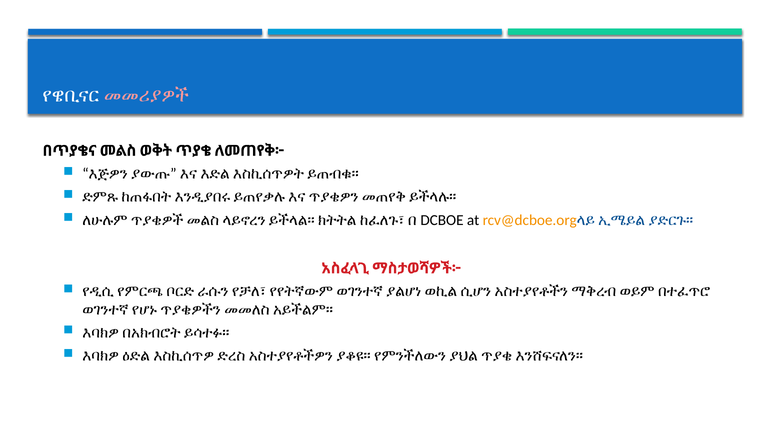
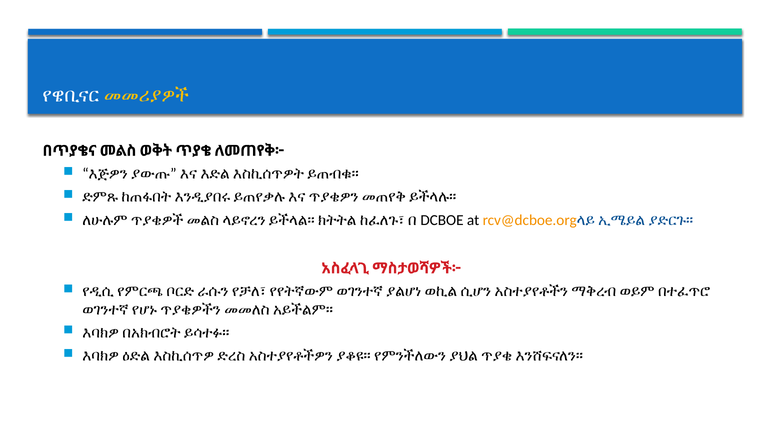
መመሪያዎች colour: pink -> yellow (146, 95)
